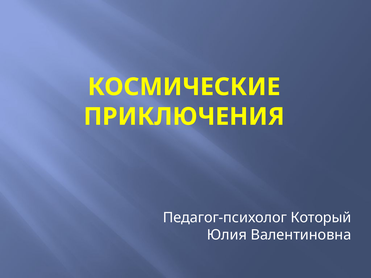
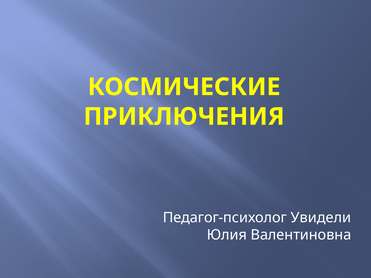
Который: Который -> Увидели (321, 218)
